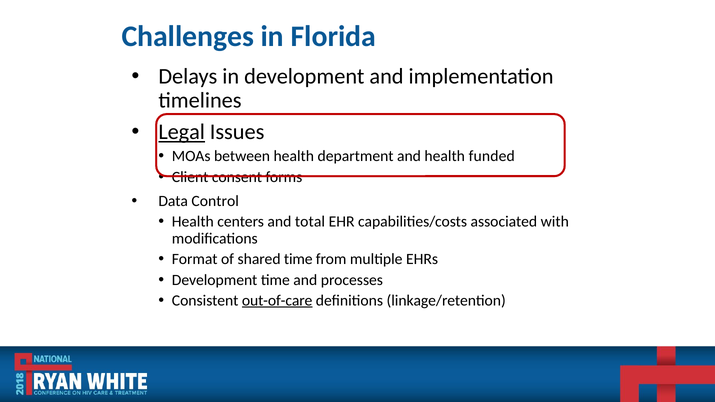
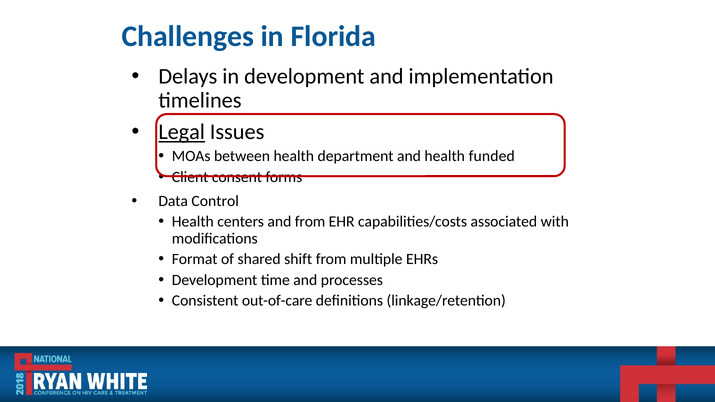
and total: total -> from (310, 222)
shared time: time -> shift (298, 259)
out-of-care underline: present -> none (277, 301)
